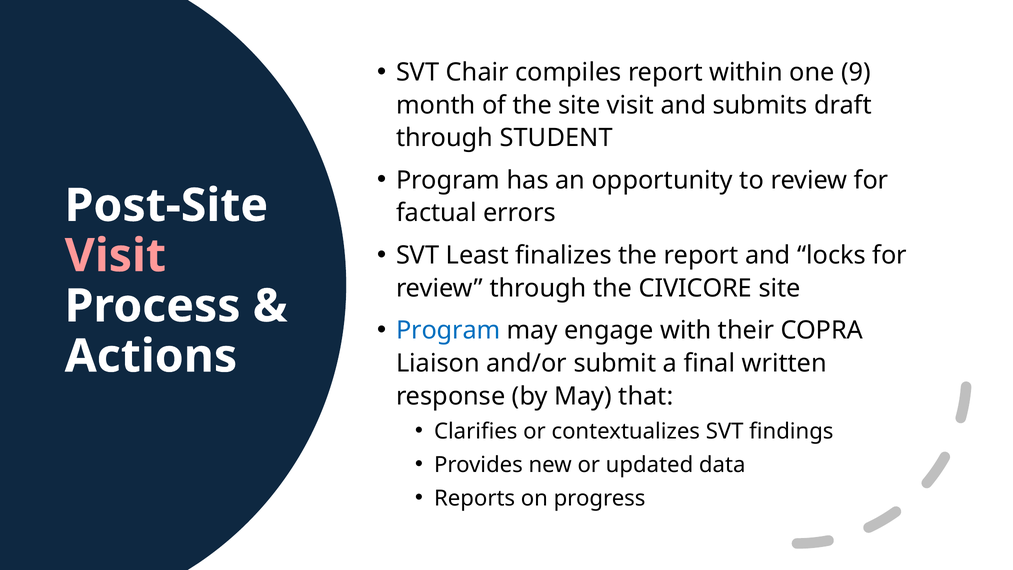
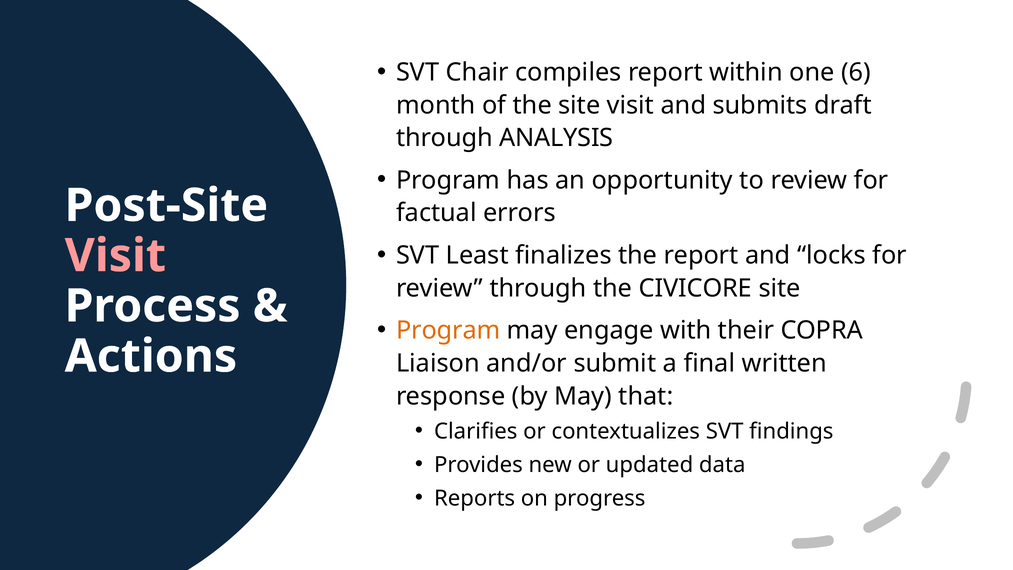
9: 9 -> 6 (856, 72)
STUDENT: STUDENT -> ANALYSIS (556, 138)
Program colour: blue -> orange (448, 330)
